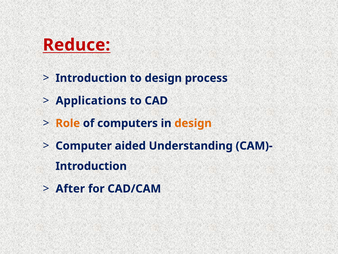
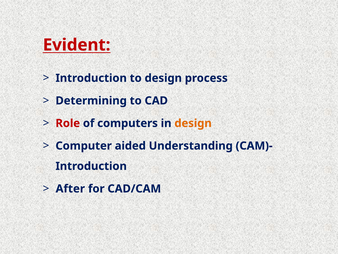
Reduce: Reduce -> Evident (77, 45)
Applications: Applications -> Determining (91, 101)
Role colour: orange -> red (68, 123)
